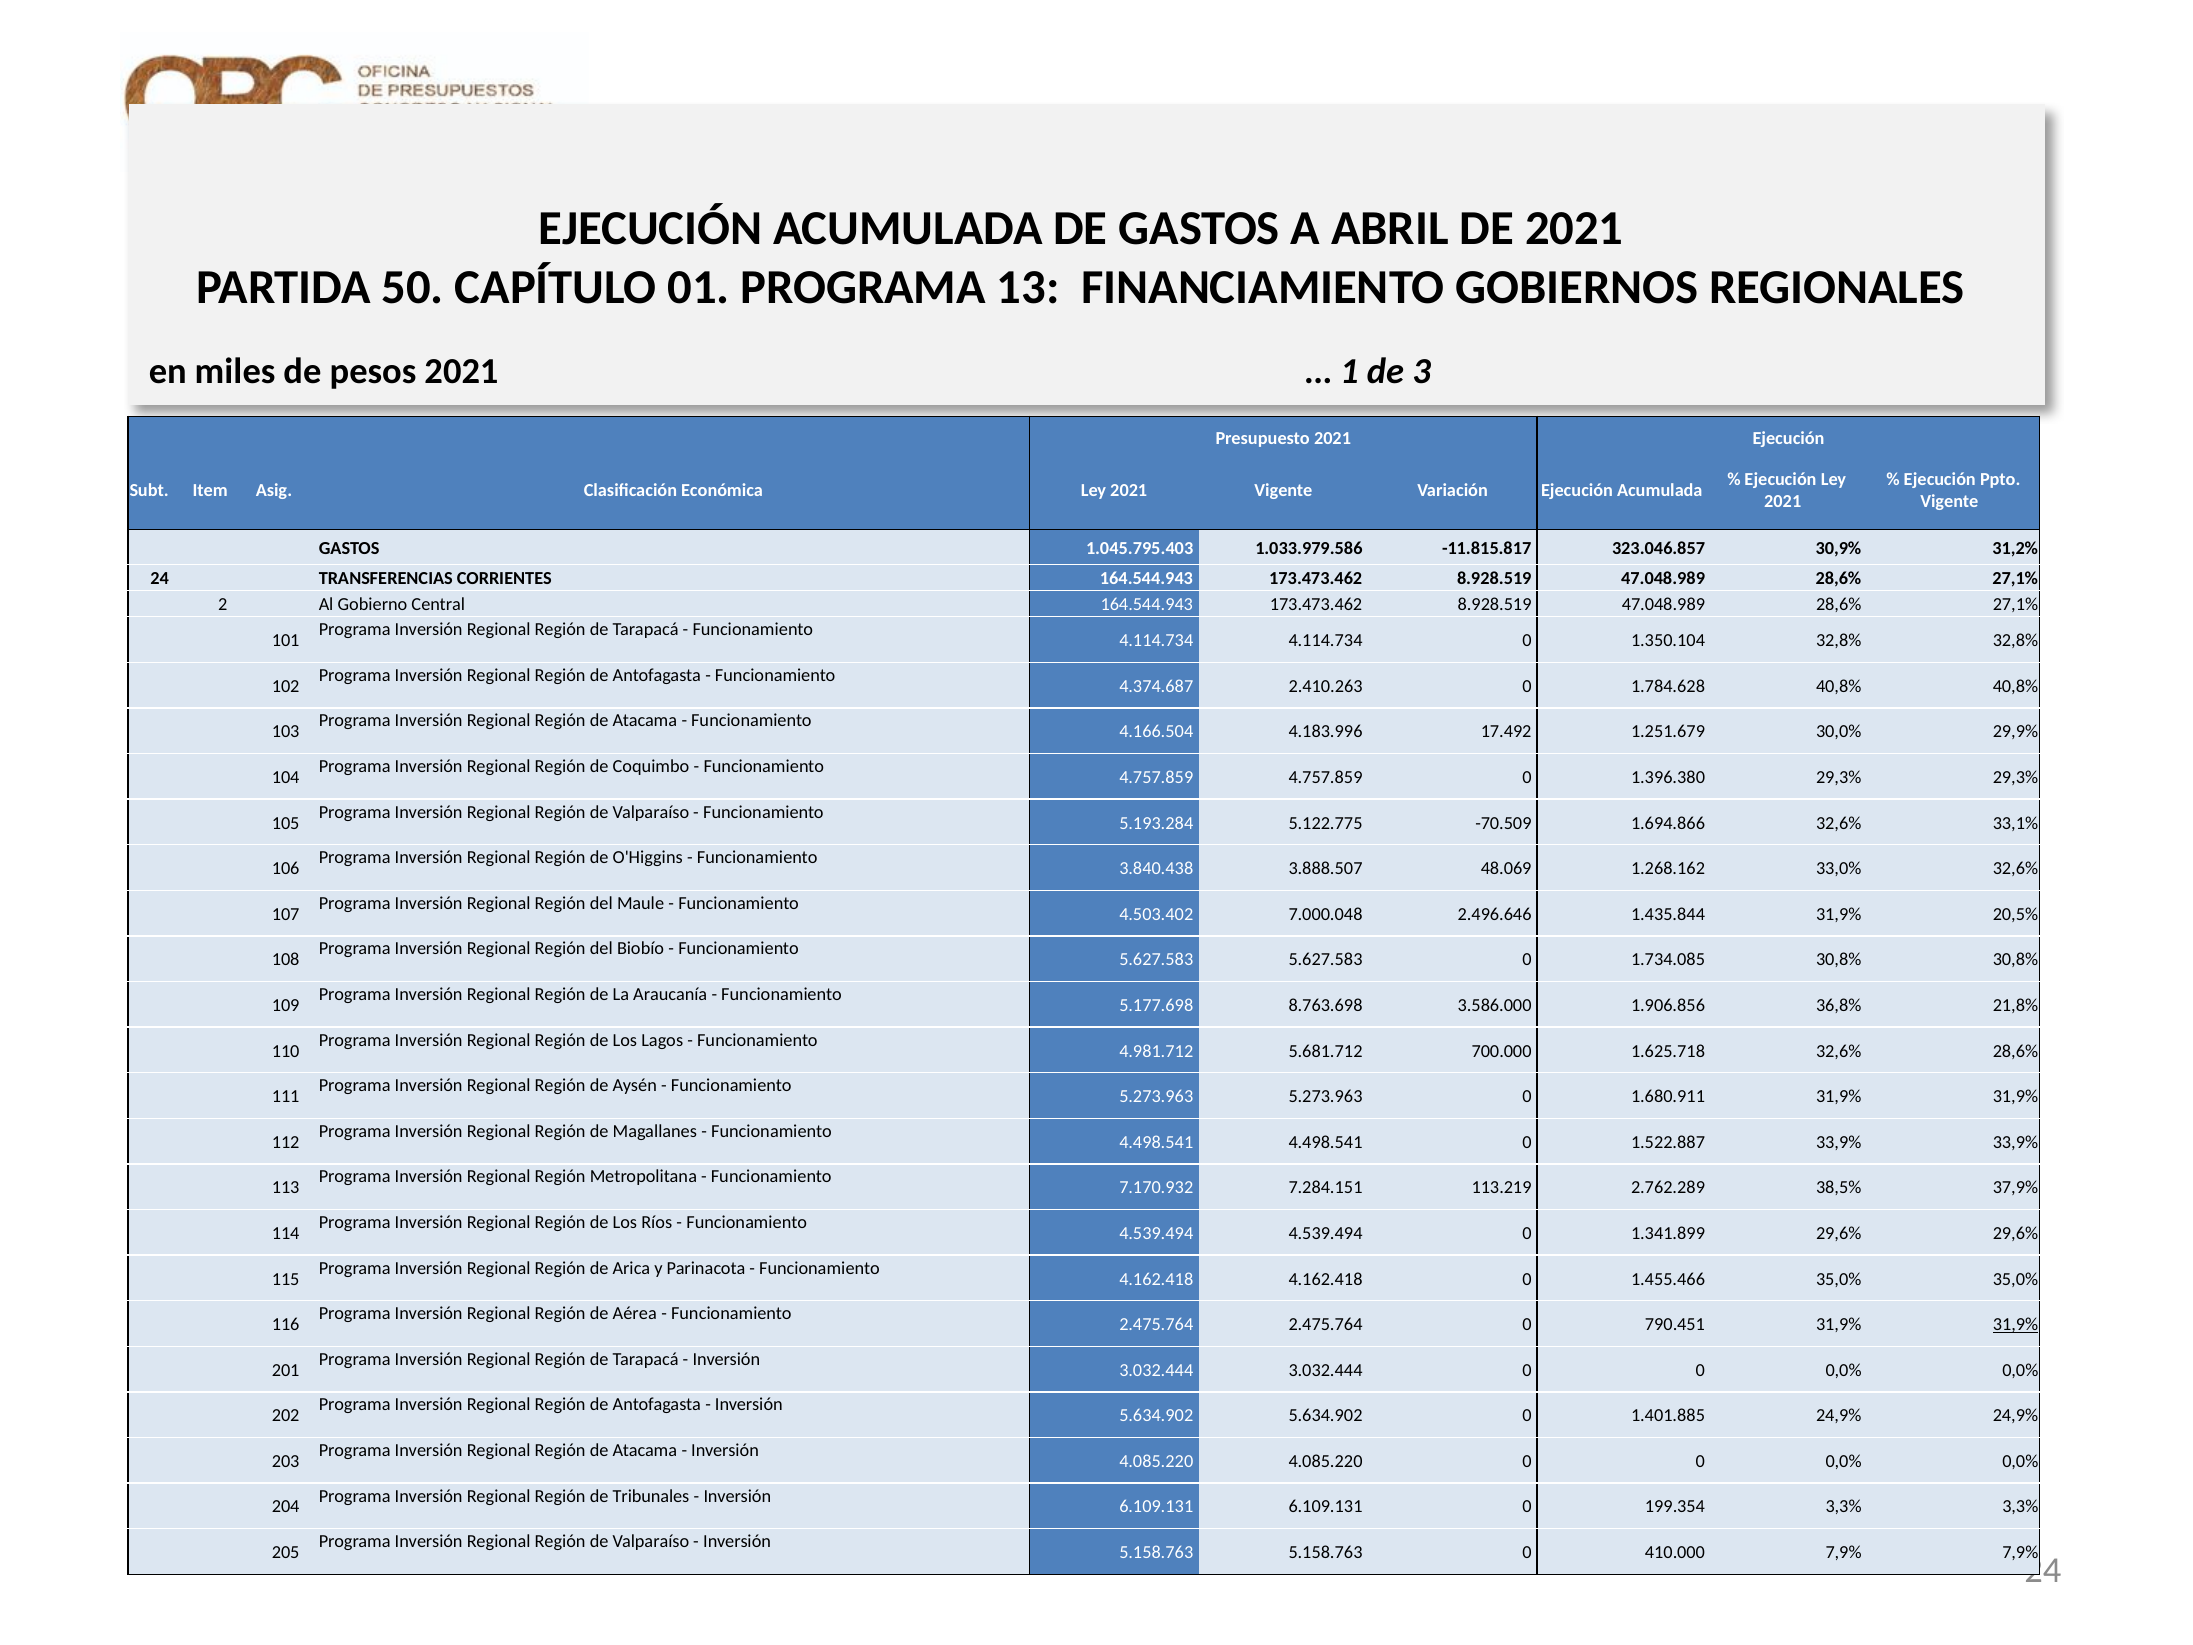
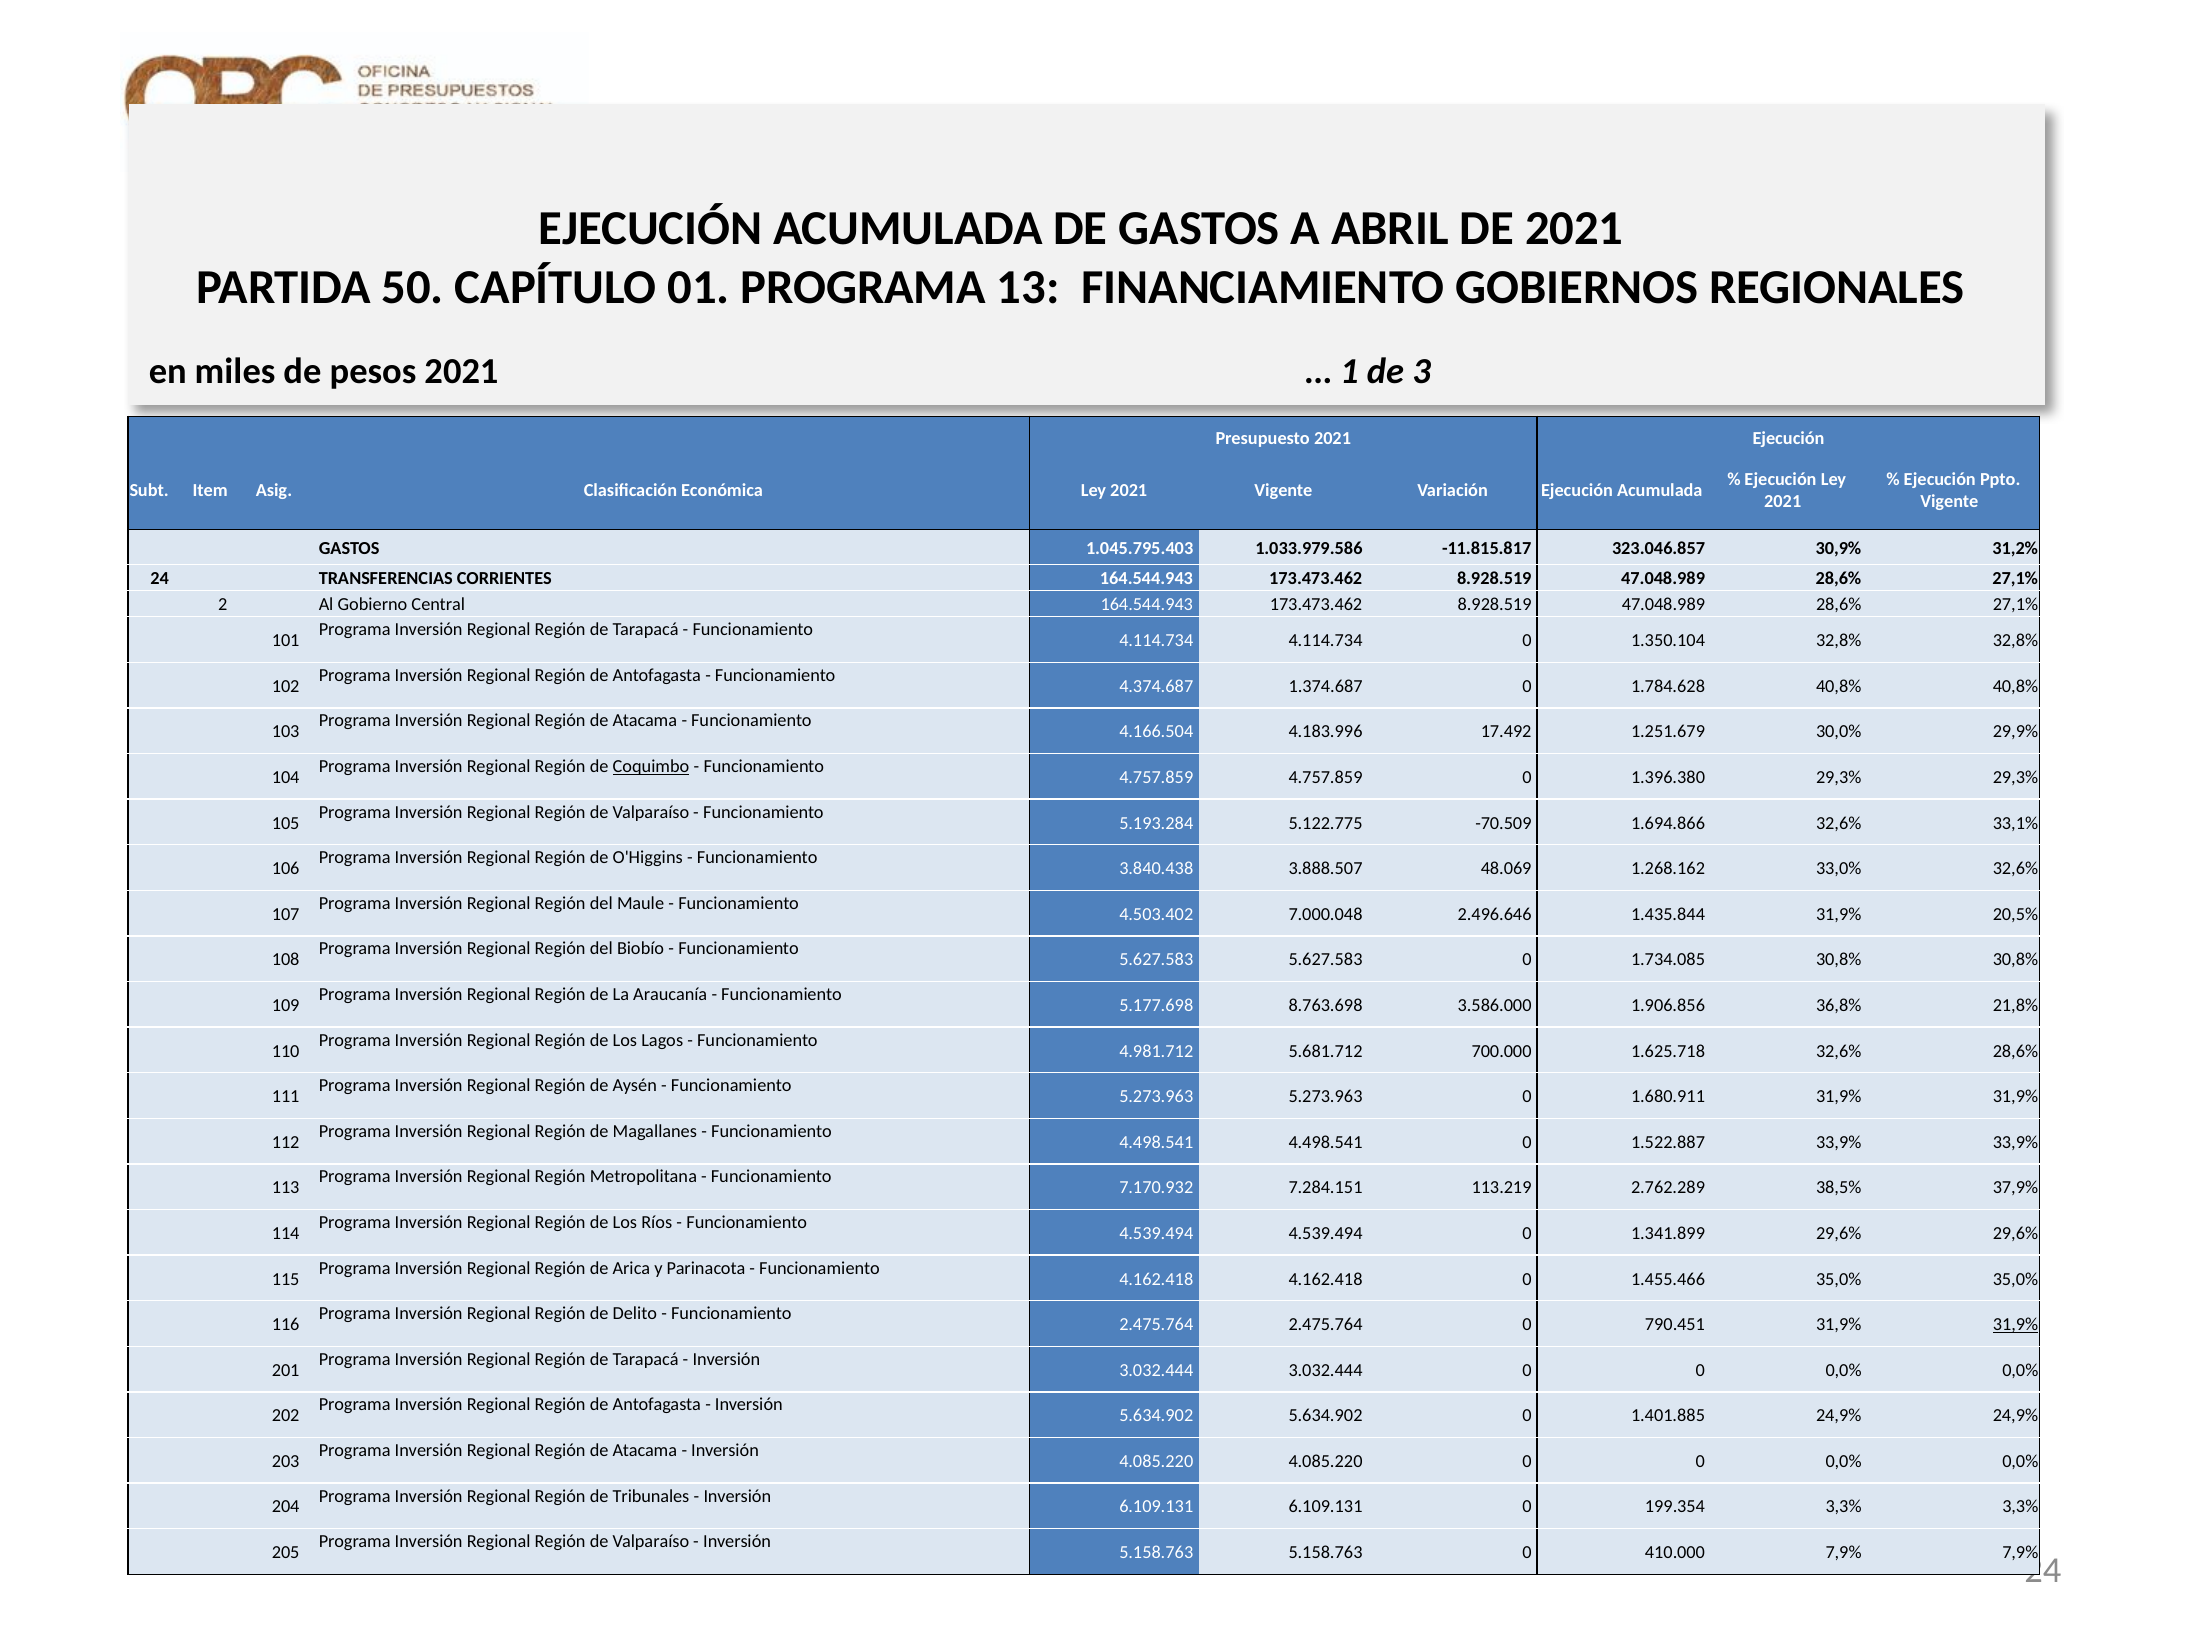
2.410.263: 2.410.263 -> 1.374.687 (1326, 686)
Coquimbo underline: none -> present (651, 766)
Aérea: Aérea -> Delito (635, 1313)
